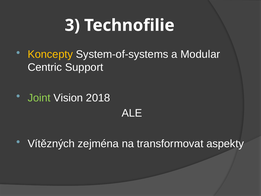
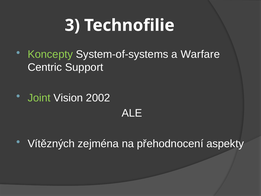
Koncepty colour: yellow -> light green (50, 54)
Modular: Modular -> Warfare (200, 54)
2018: 2018 -> 2002 (98, 98)
transformovat: transformovat -> přehodnocení (170, 143)
